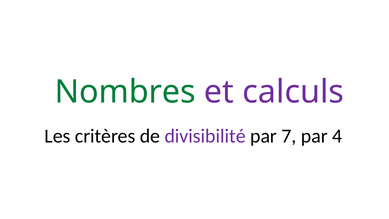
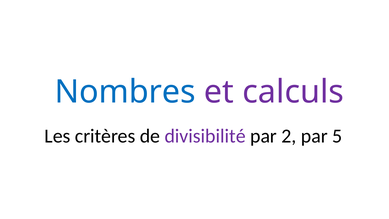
Nombres colour: green -> blue (125, 92)
7: 7 -> 2 (289, 136)
4: 4 -> 5 (337, 136)
